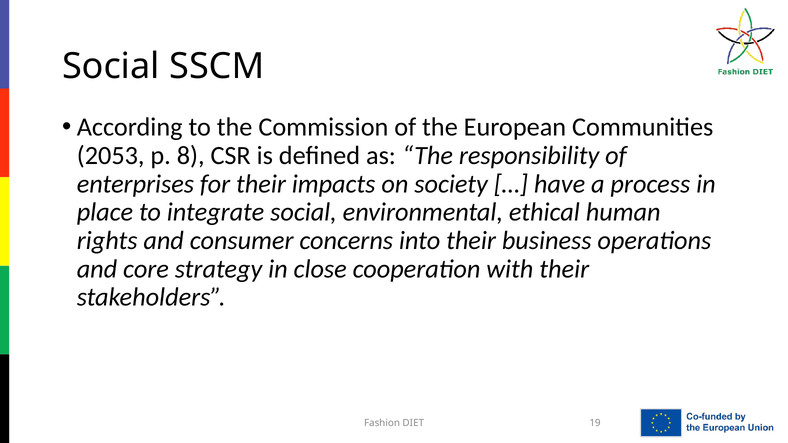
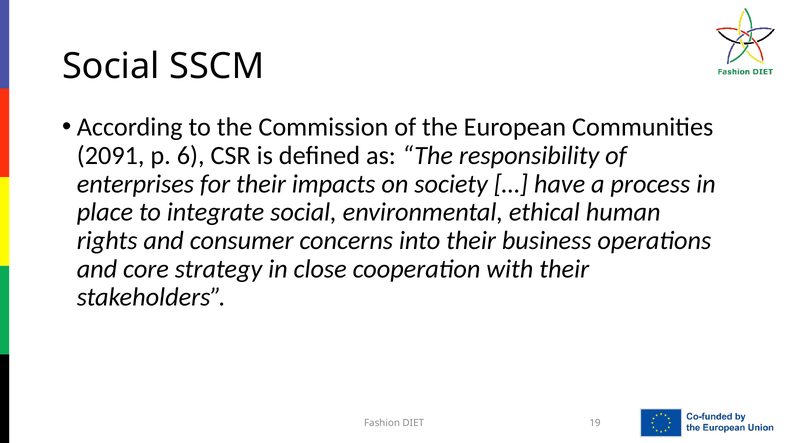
2053: 2053 -> 2091 (111, 156)
8: 8 -> 6 (191, 156)
